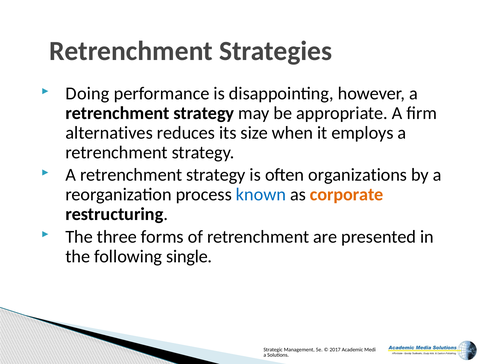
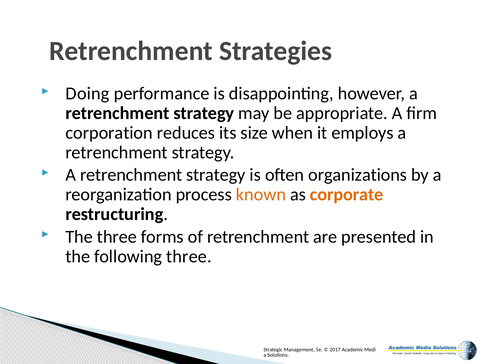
alternatives: alternatives -> corporation (109, 133)
known colour: blue -> orange (261, 195)
following single: single -> three (189, 256)
